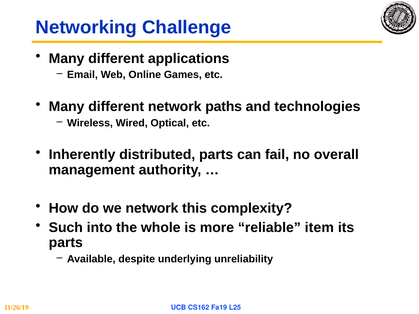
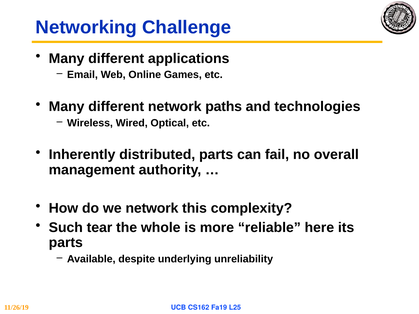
into: into -> tear (100, 228)
item: item -> here (319, 228)
